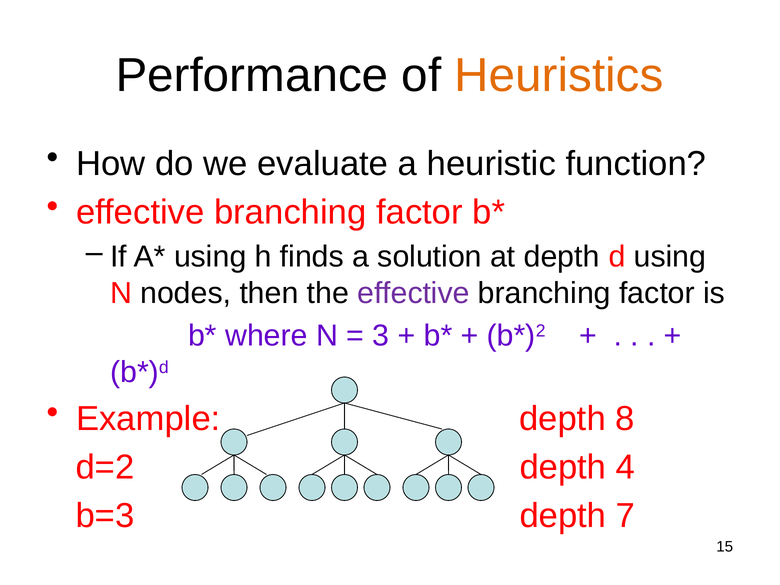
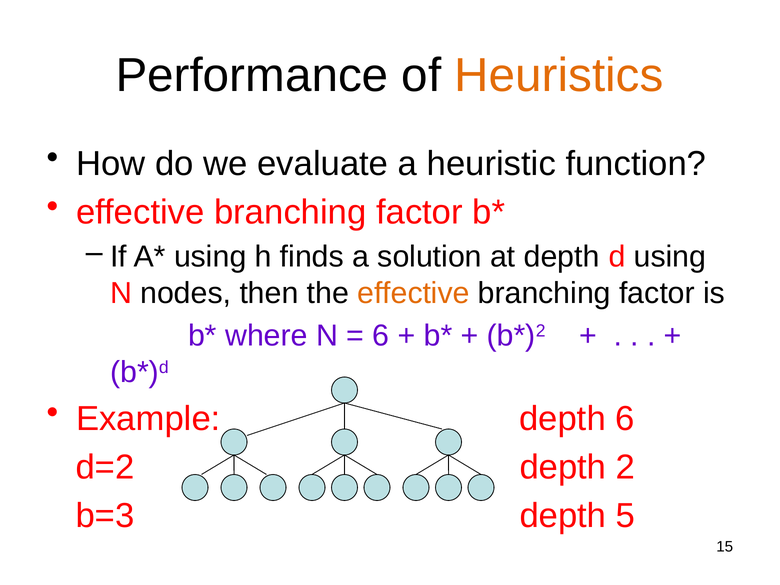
effective colour: purple -> orange (413, 293)
3: 3 -> 6 (381, 336)
depth 8: 8 -> 6 (625, 419)
4: 4 -> 2 (625, 467)
7: 7 -> 5 (625, 516)
